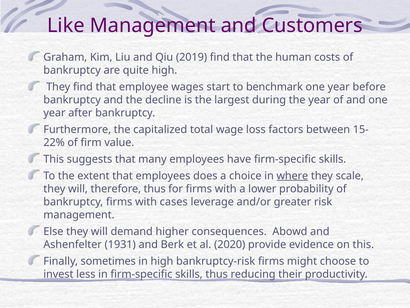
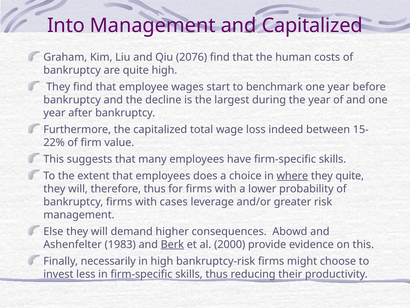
Like: Like -> Into (66, 26)
and Customers: Customers -> Capitalized (312, 26)
2019: 2019 -> 2076 (192, 57)
factors: factors -> indeed (286, 129)
they scale: scale -> quite (350, 176)
1931: 1931 -> 1983 (120, 244)
Berk underline: none -> present (172, 244)
2020: 2020 -> 2000 (230, 244)
sometimes: sometimes -> necessarily (108, 261)
